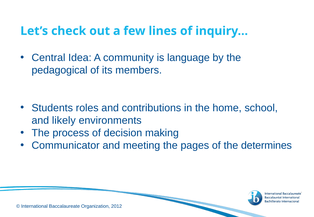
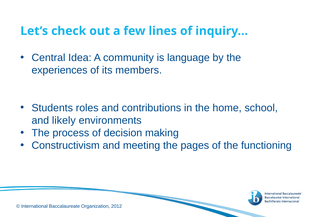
pedagogical: pedagogical -> experiences (60, 70)
Communicator: Communicator -> Constructivism (66, 146)
determines: determines -> functioning (266, 146)
